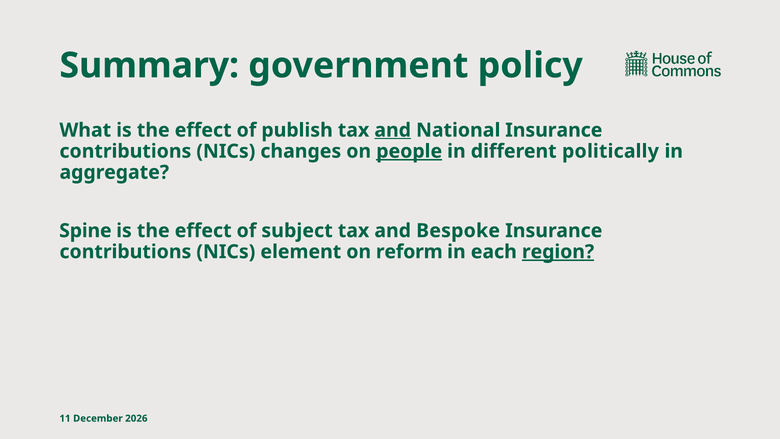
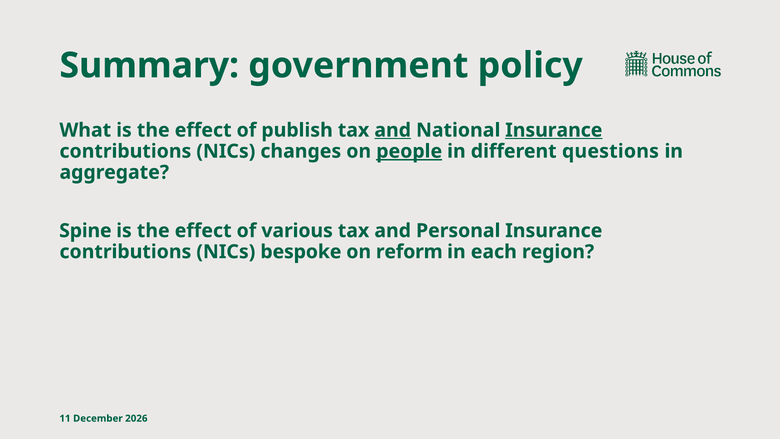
Insurance underline: none -> present (554, 130)
politically: politically -> questions (610, 151)
subject: subject -> various (297, 231)
Bespoke: Bespoke -> Personal (458, 231)
element: element -> bespoke (301, 252)
region underline: present -> none (558, 252)
